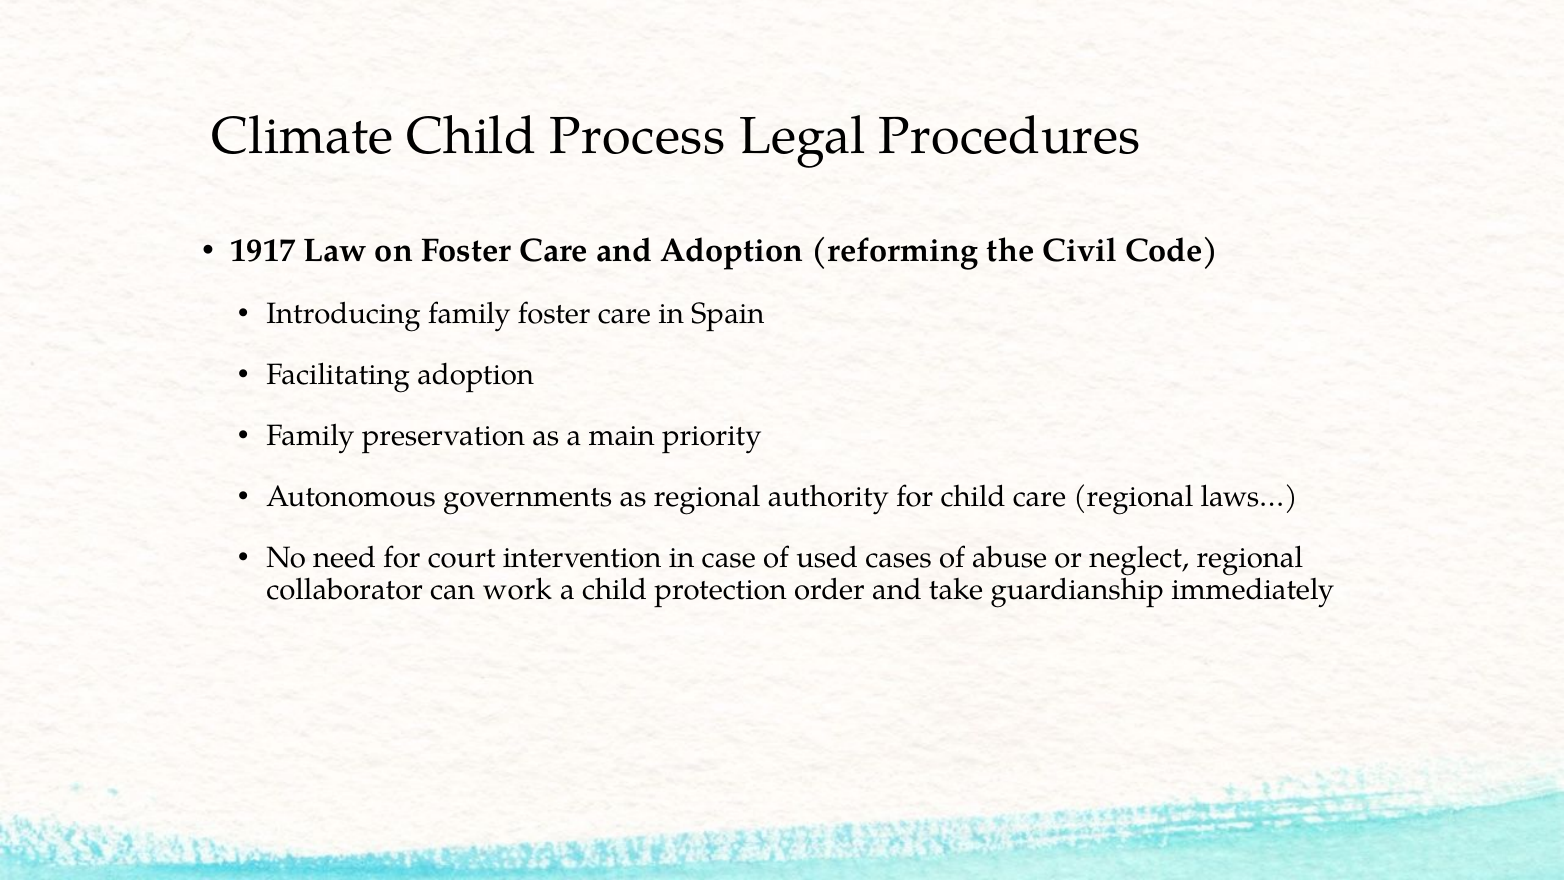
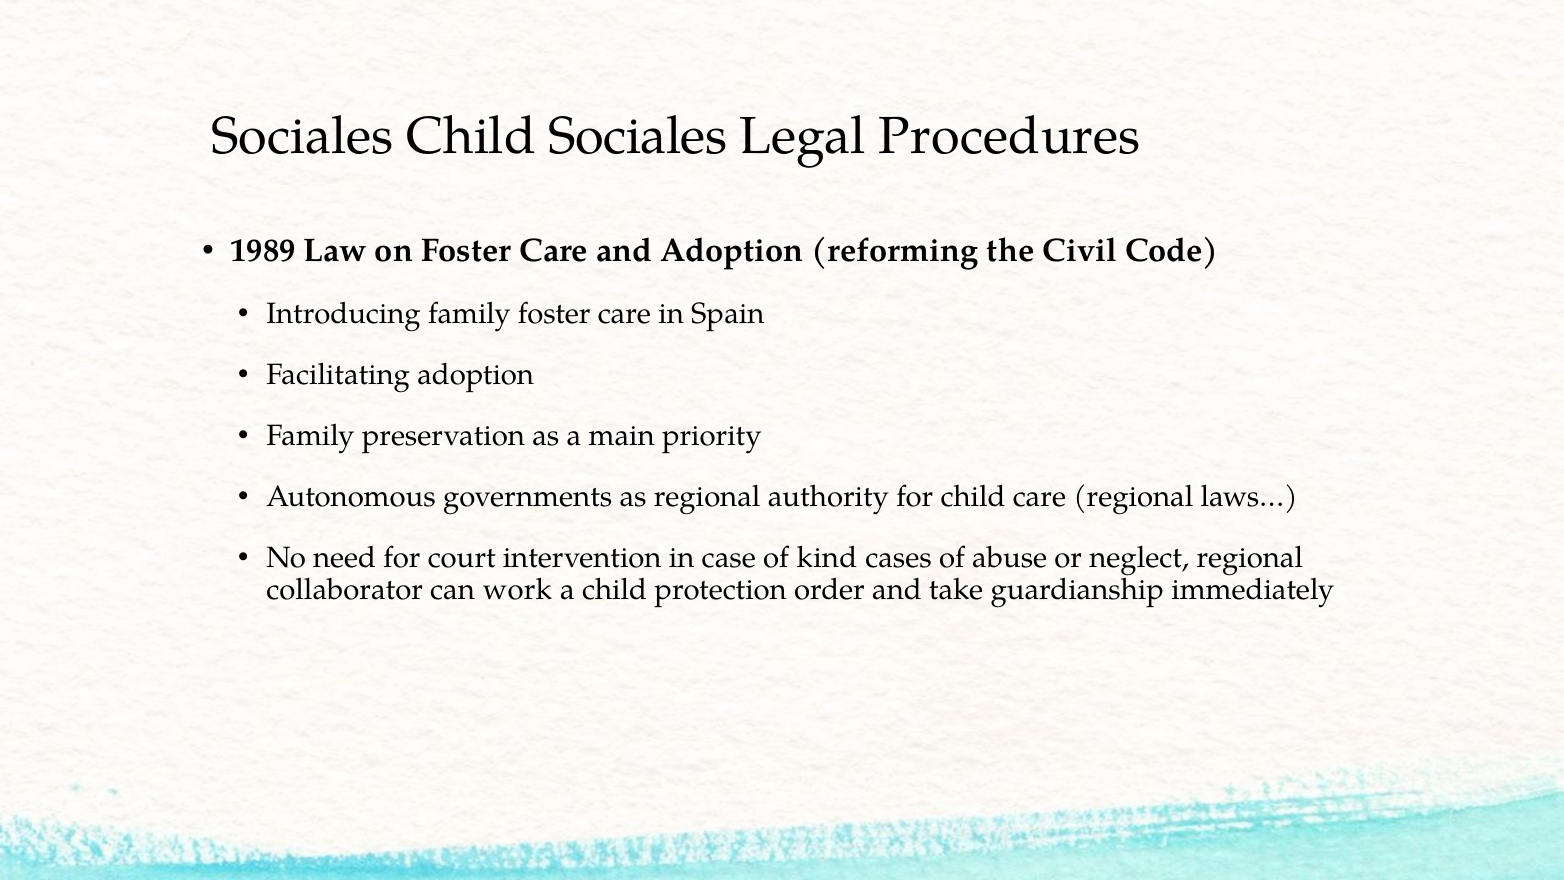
Climate: Climate -> Sociales (303, 136)
Child Process: Process -> Sociales (638, 136)
1917: 1917 -> 1989 (263, 251)
used: used -> kind (827, 558)
